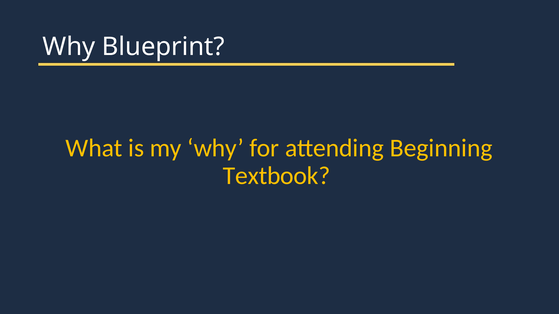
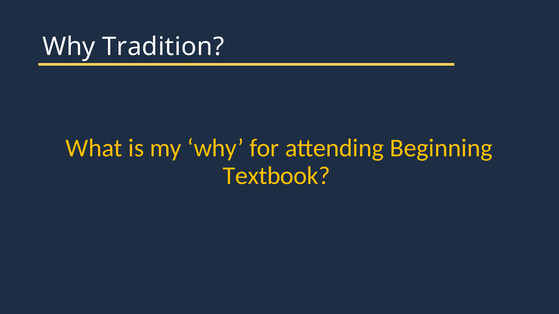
Blueprint: Blueprint -> Tradition (163, 47)
